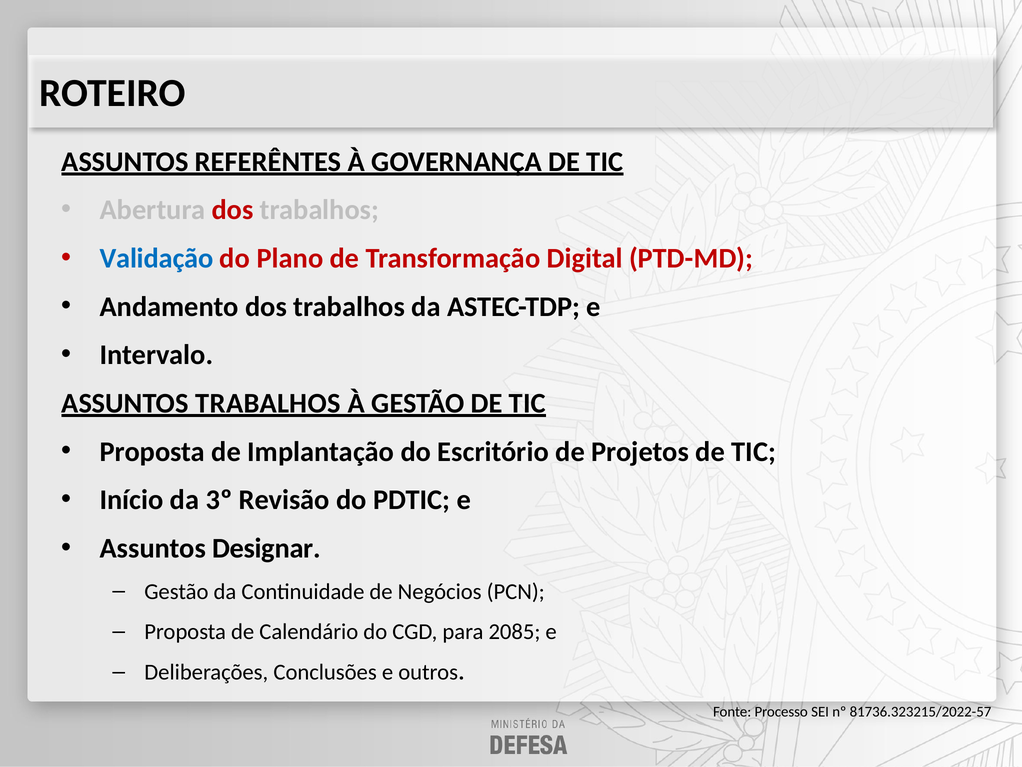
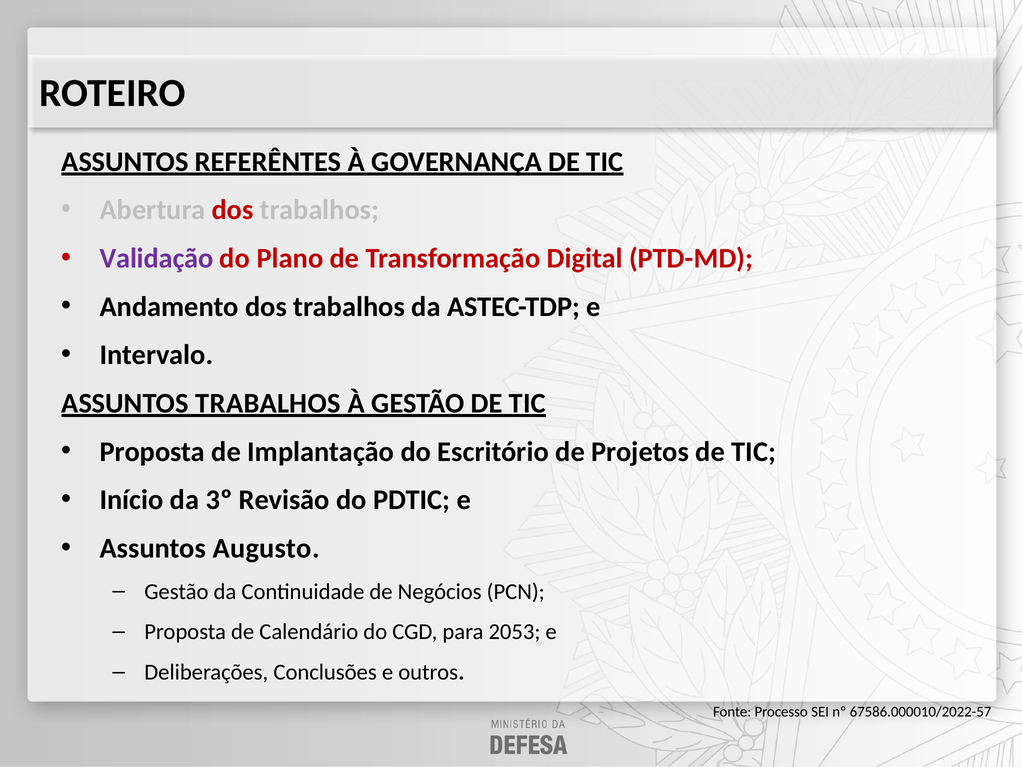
Validação colour: blue -> purple (156, 258)
Designar: Designar -> Augusto (266, 548)
2085: 2085 -> 2053 (515, 632)
81736.323215/2022-57: 81736.323215/2022-57 -> 67586.000010/2022-57 (921, 711)
